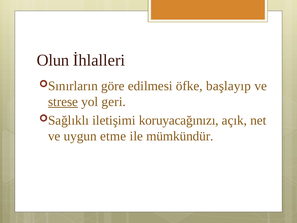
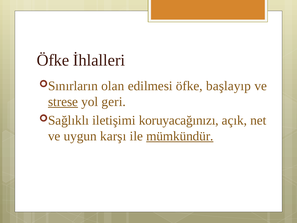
Olun: Olun -> Öfke (53, 60)
göre: göre -> olan (113, 86)
etme: etme -> karşı (113, 136)
mümkündür underline: none -> present (180, 136)
